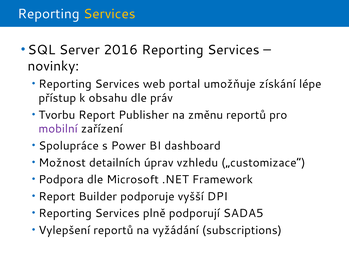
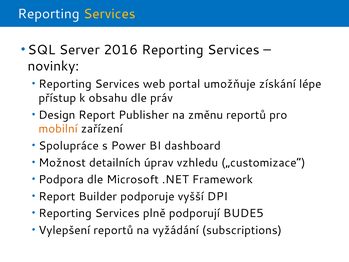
Tvorbu: Tvorbu -> Design (57, 115)
mobilní colour: purple -> orange (58, 129)
SADA5: SADA5 -> BUDE5 (243, 213)
